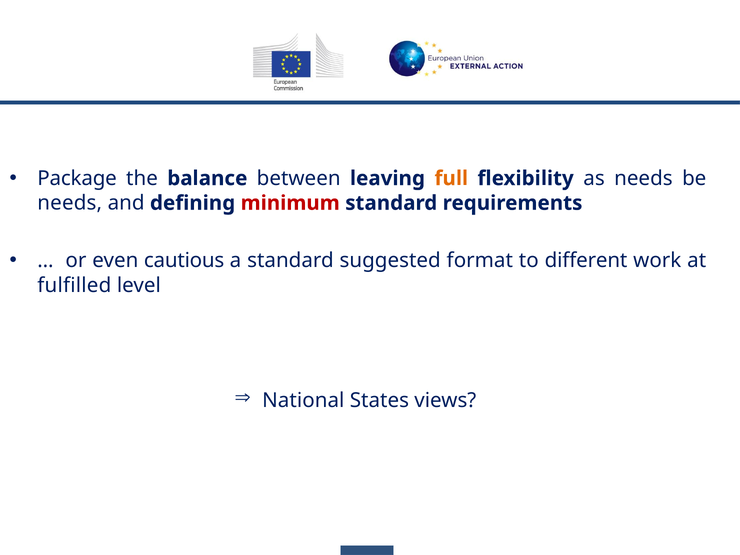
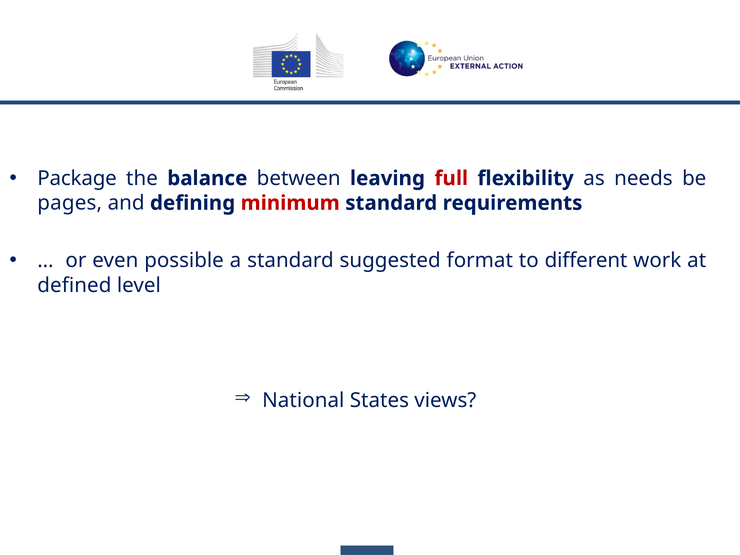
full colour: orange -> red (451, 178)
needs: needs -> pages (70, 203)
cautious: cautious -> possible (184, 261)
fulfilled: fulfilled -> defined (74, 285)
